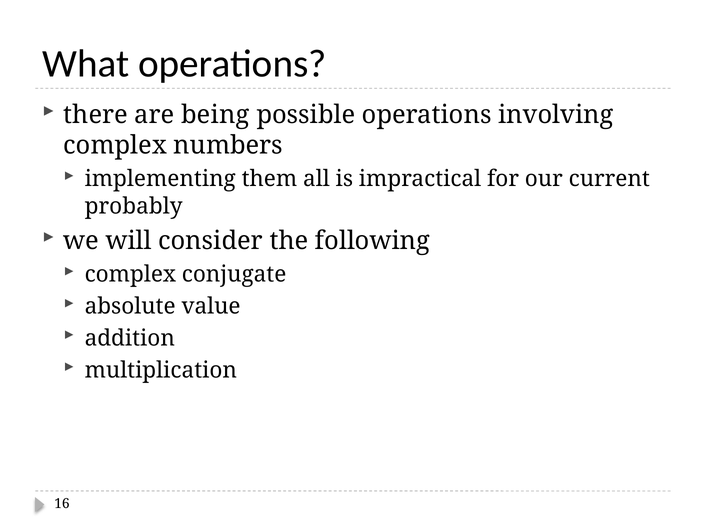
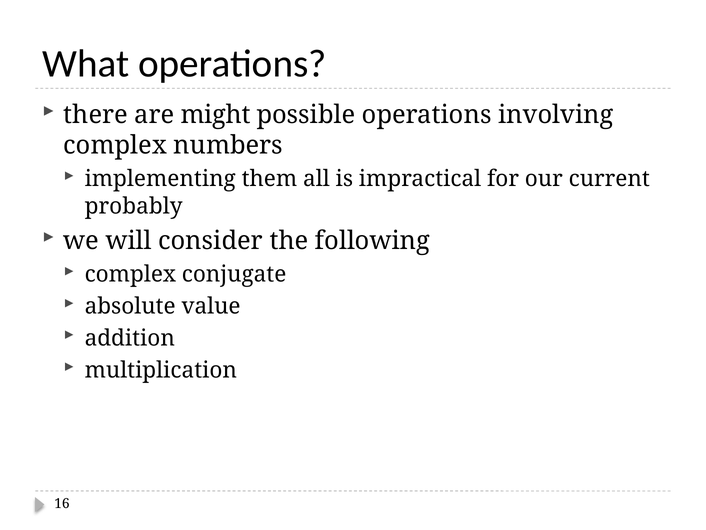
being: being -> might (216, 115)
